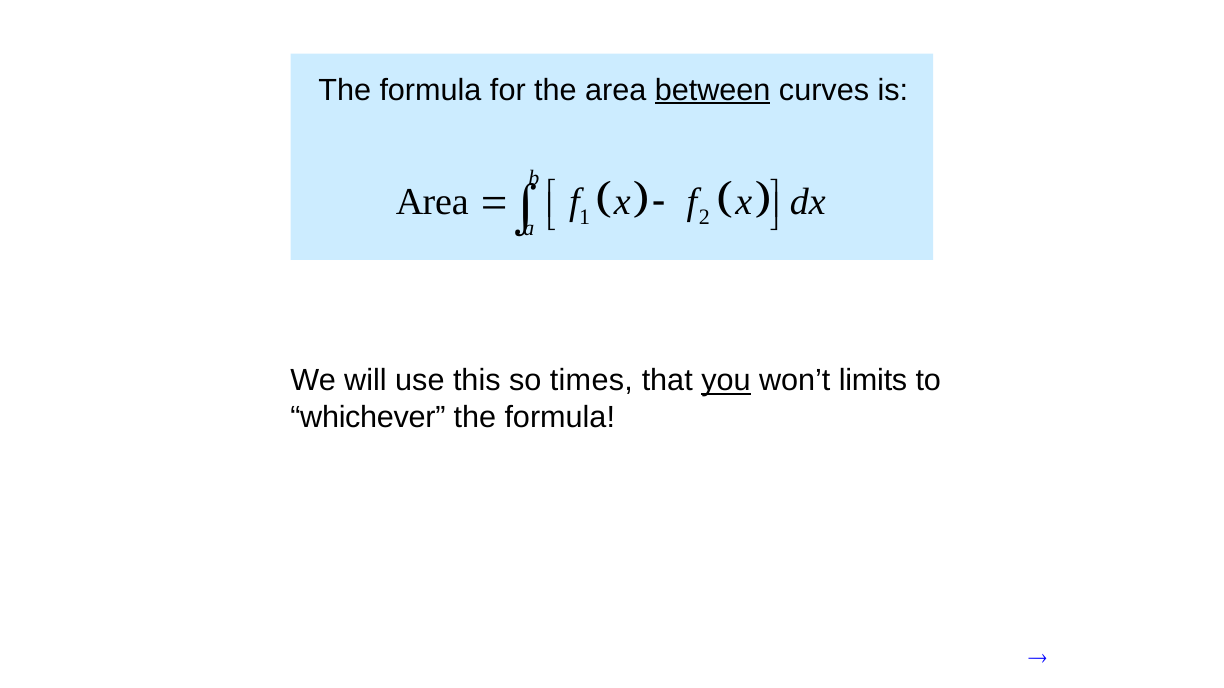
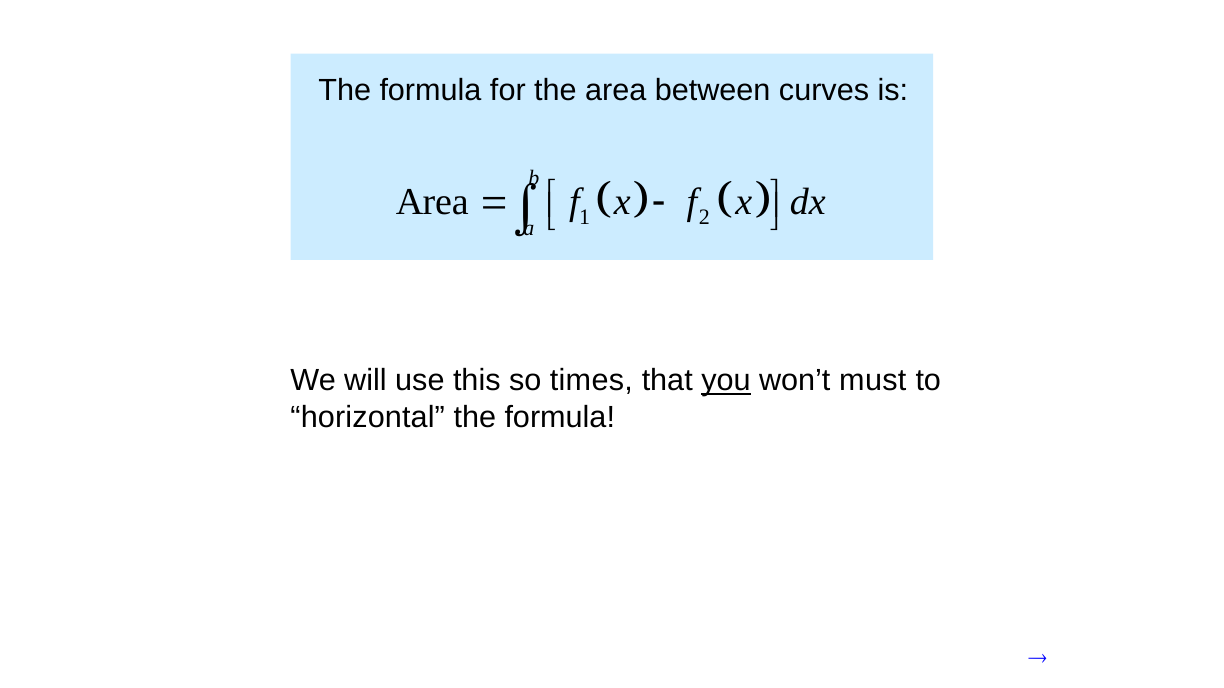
between underline: present -> none (713, 90)
limits: limits -> must (873, 381)
whichever: whichever -> horizontal (368, 418)
